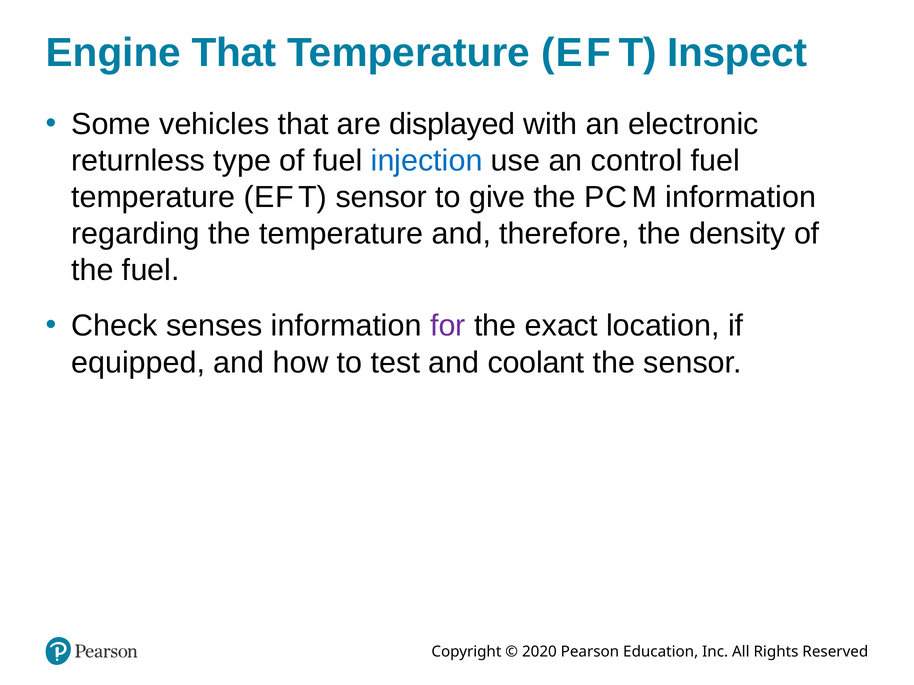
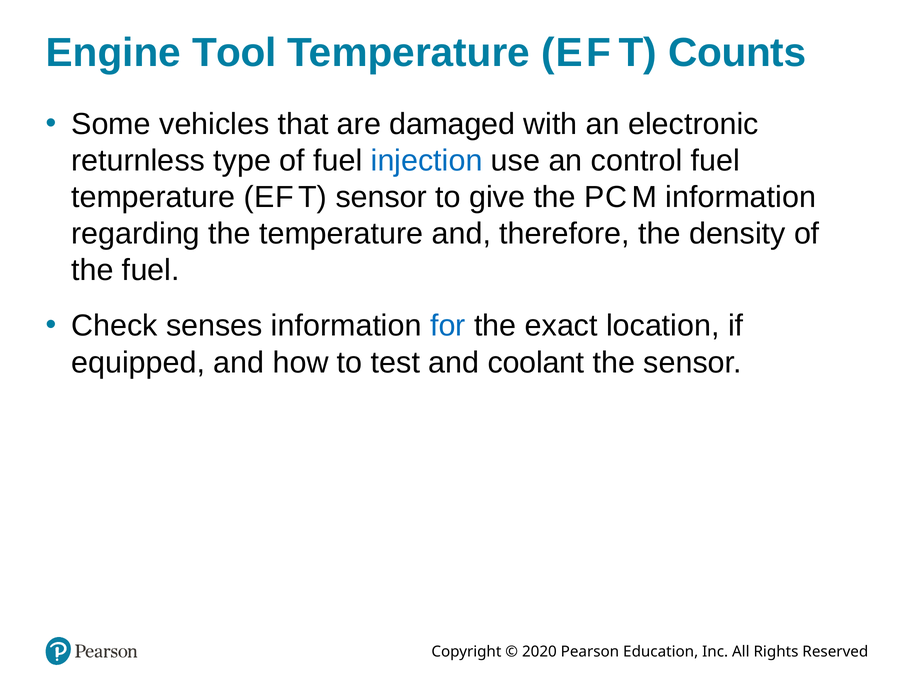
Engine That: That -> Tool (234, 53)
Inspect: Inspect -> Counts (737, 53)
displayed: displayed -> damaged (452, 124)
for colour: purple -> blue (448, 326)
